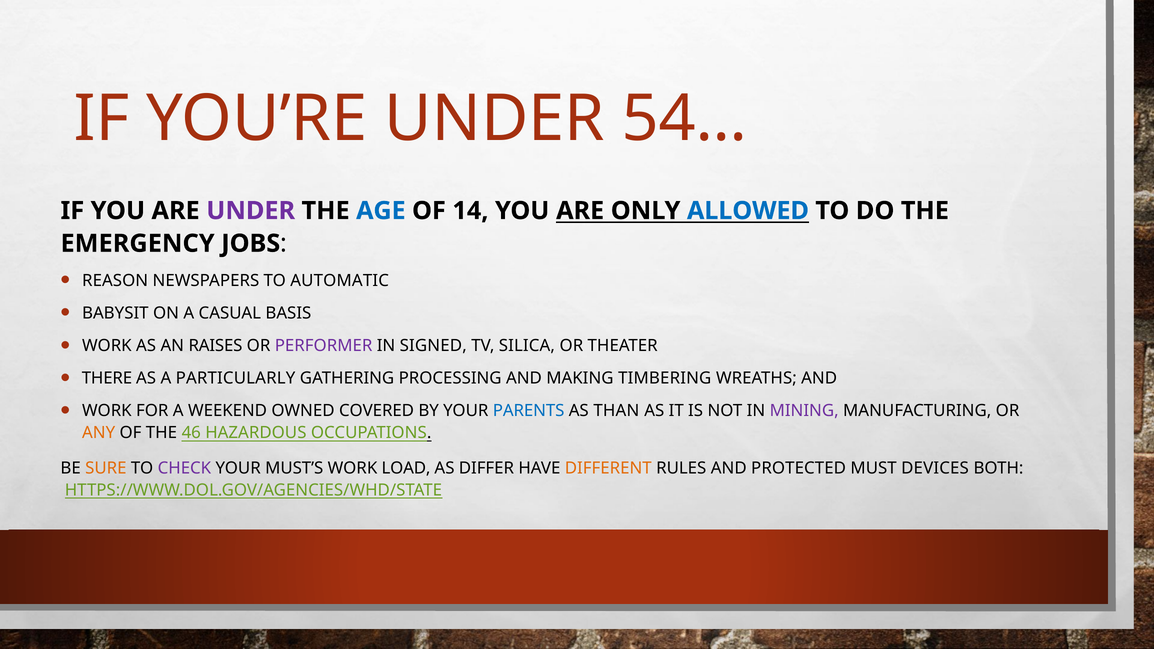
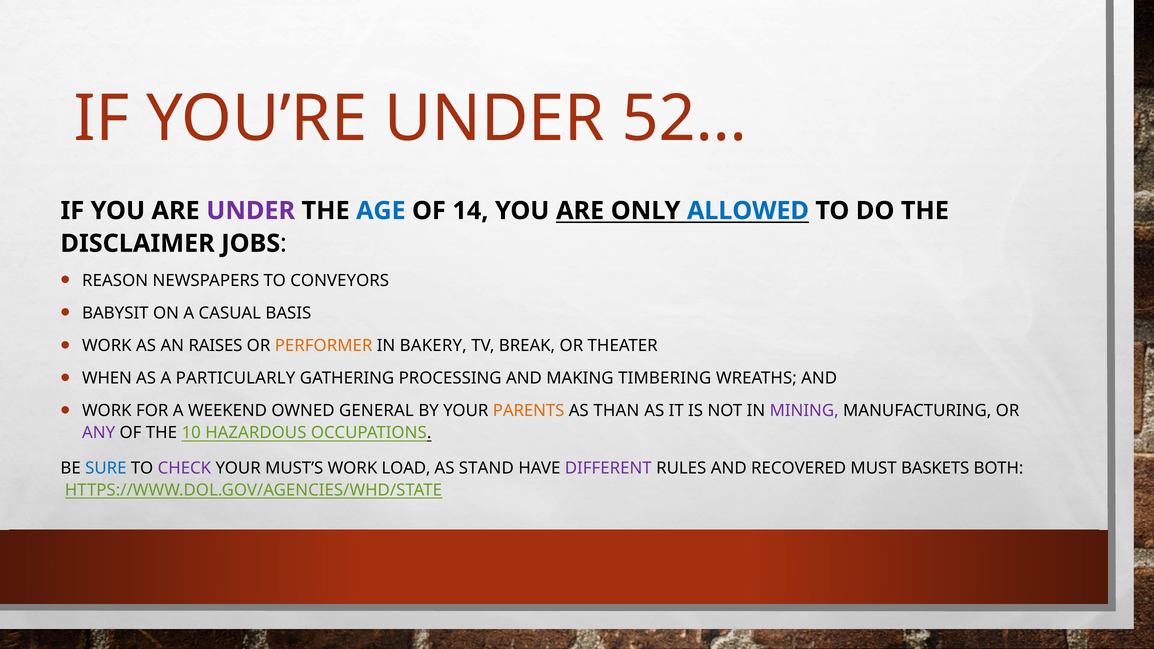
54…: 54… -> 52… (684, 119)
EMERGENCY: EMERGENCY -> DISCLAIMER (138, 244)
AUTOMATIC: AUTOMATIC -> CONVEYORS (340, 281)
PERFORMER colour: purple -> orange (324, 346)
SIGNED: SIGNED -> BAKERY (433, 346)
SILICA: SILICA -> BREAK (527, 346)
THERE: THERE -> WHEN (107, 378)
COVERED: COVERED -> GENERAL (376, 411)
PARENTS colour: blue -> orange (529, 411)
ANY colour: orange -> purple (99, 433)
46: 46 -> 10 (191, 433)
SURE colour: orange -> blue (106, 468)
DIFFER: DIFFER -> STAND (486, 468)
DIFFERENT colour: orange -> purple (608, 468)
PROTECTED: PROTECTED -> RECOVERED (799, 468)
DEVICES: DEVICES -> BASKETS (935, 468)
